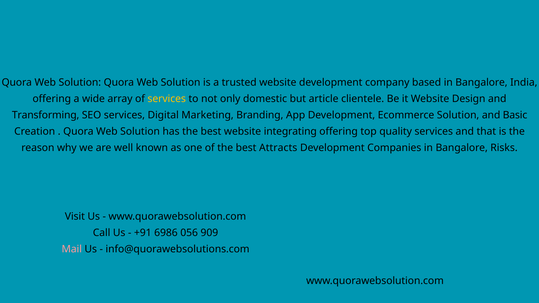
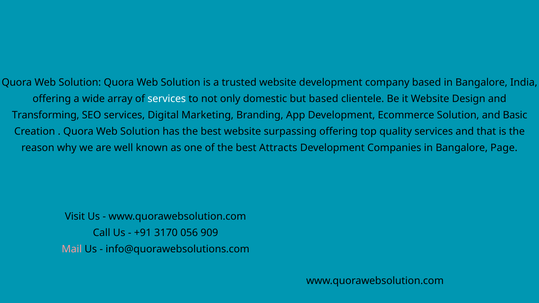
services colour: yellow -> white (167, 99)
but article: article -> based (324, 99)
integrating: integrating -> surpassing (290, 132)
Risks: Risks -> Page (504, 148)
6986: 6986 -> 3170 (166, 233)
